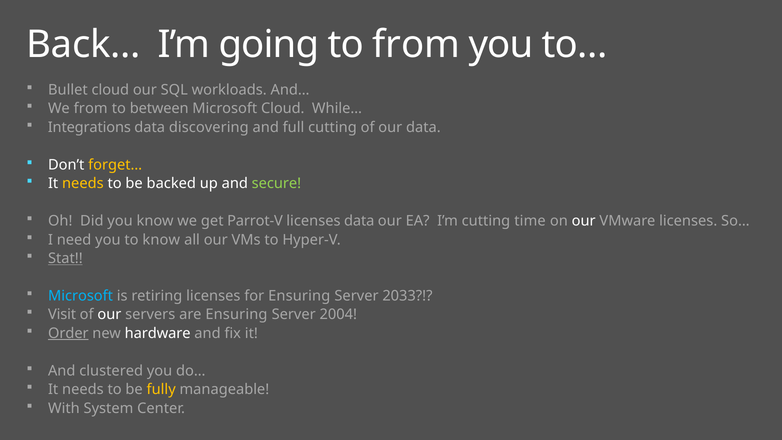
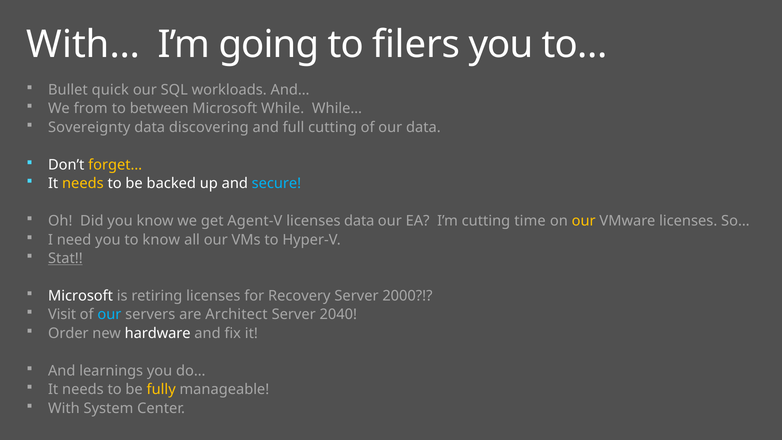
Back…: Back… -> With… (83, 45)
to from: from -> filers (416, 45)
Bullet cloud: cloud -> quick (110, 90)
Microsoft Cloud: Cloud -> While (283, 109)
Integrations: Integrations -> Sovereignty (89, 127)
secure colour: light green -> light blue (276, 183)
Parrot-V: Parrot-V -> Agent-V (255, 221)
our colour: white -> yellow (584, 221)
Microsoft colour: light blue -> white (81, 296)
for Ensuring: Ensuring -> Recovery (299, 296)
2033: 2033 -> 2000 (407, 296)
our colour: white -> light blue (109, 314)
are Ensuring: Ensuring -> Architect (236, 314)
2004: 2004 -> 2040 (338, 314)
Order underline: present -> none (68, 333)
clustered: clustered -> learnings (111, 371)
